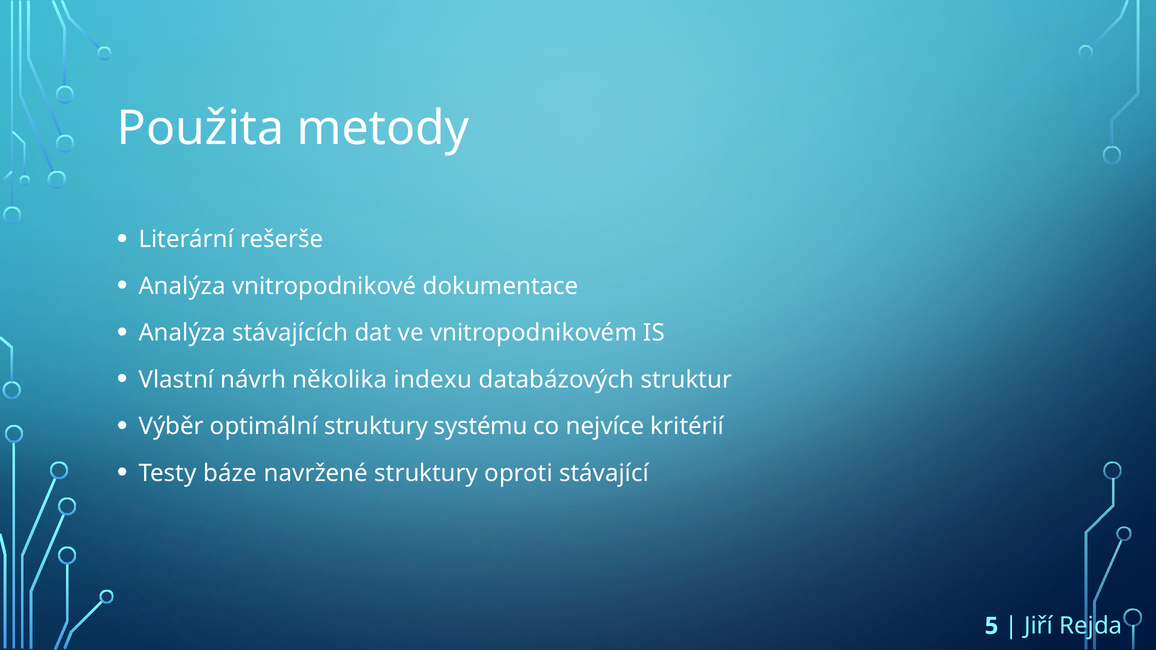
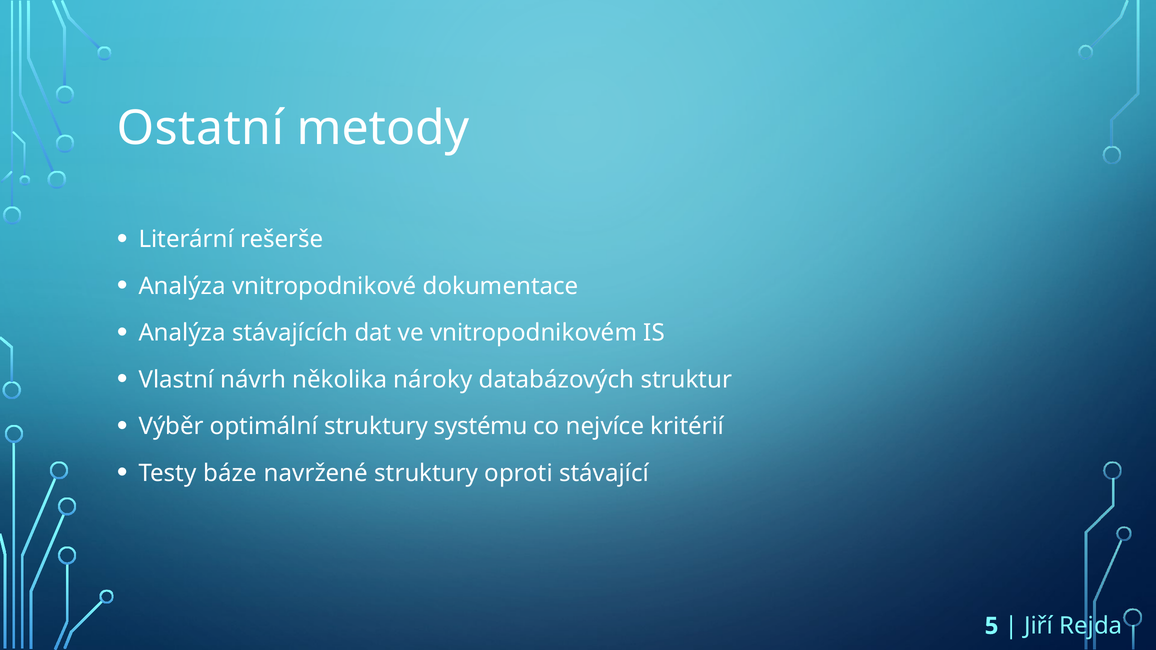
Použita: Použita -> Ostatní (200, 128)
indexu: indexu -> nároky (433, 380)
